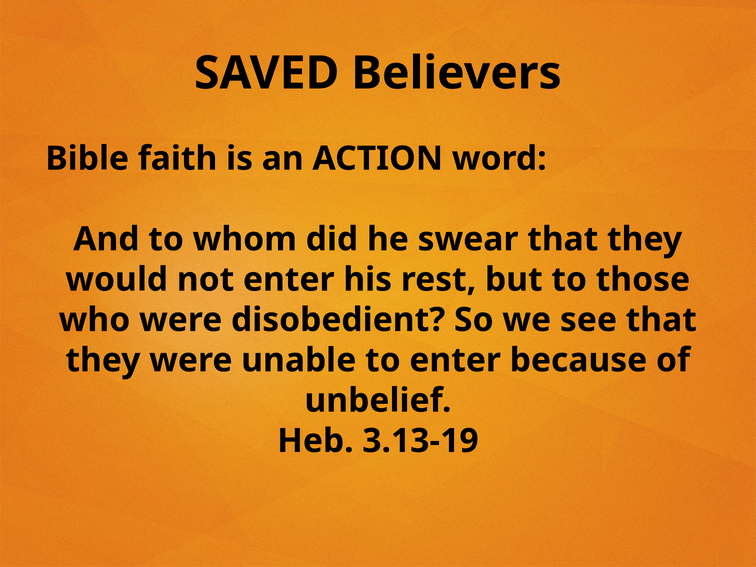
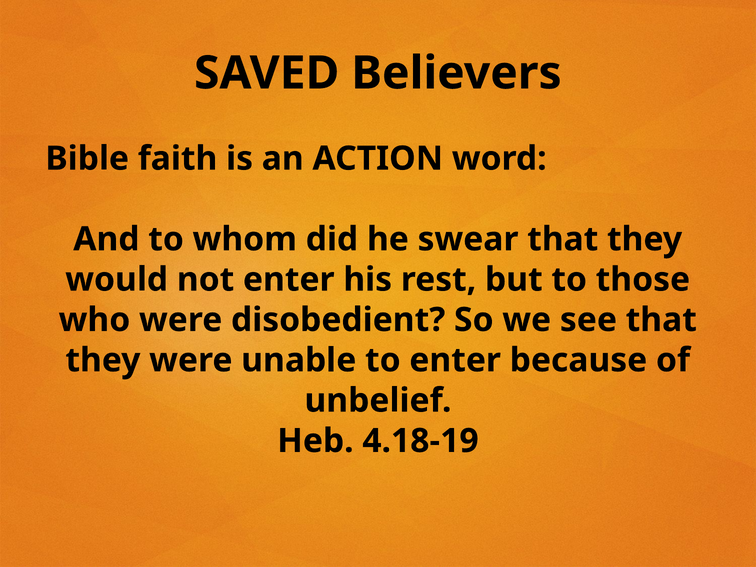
3.13-19: 3.13-19 -> 4.18-19 (420, 441)
